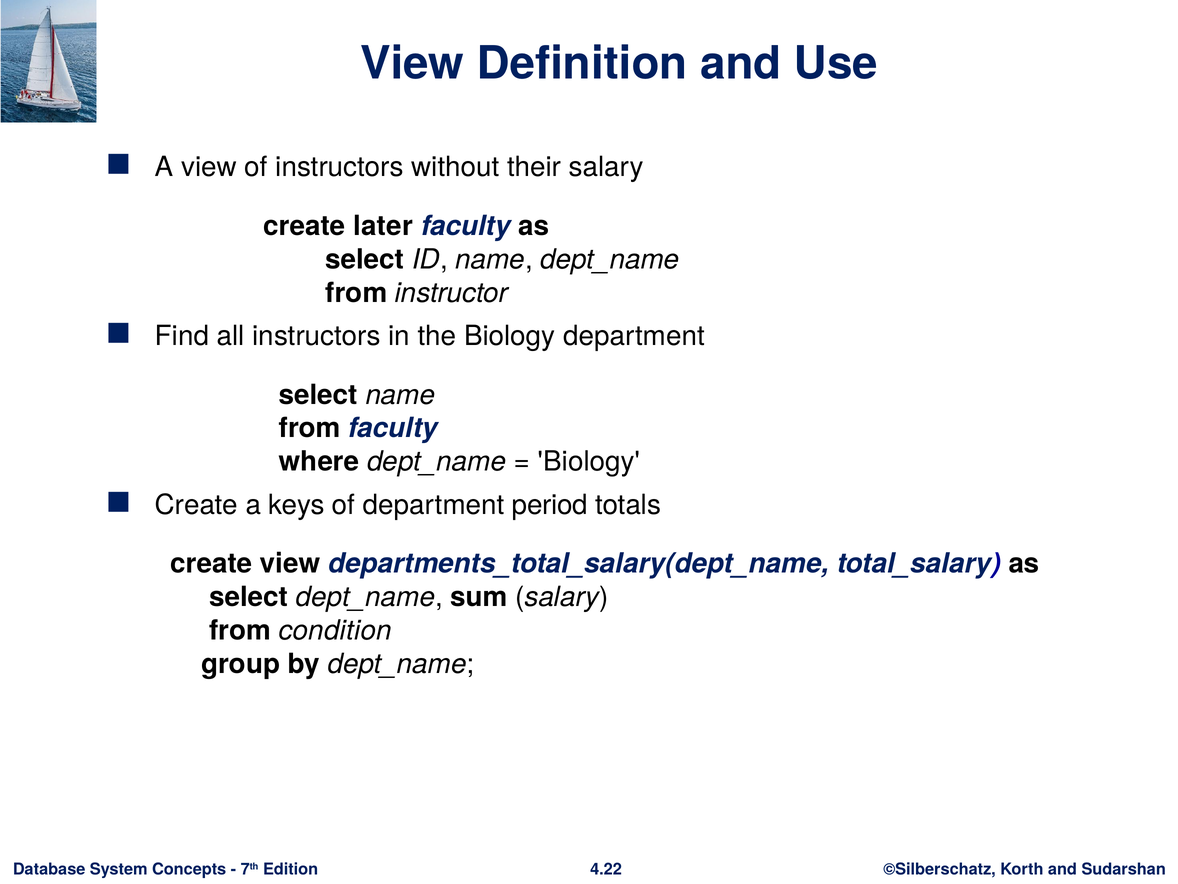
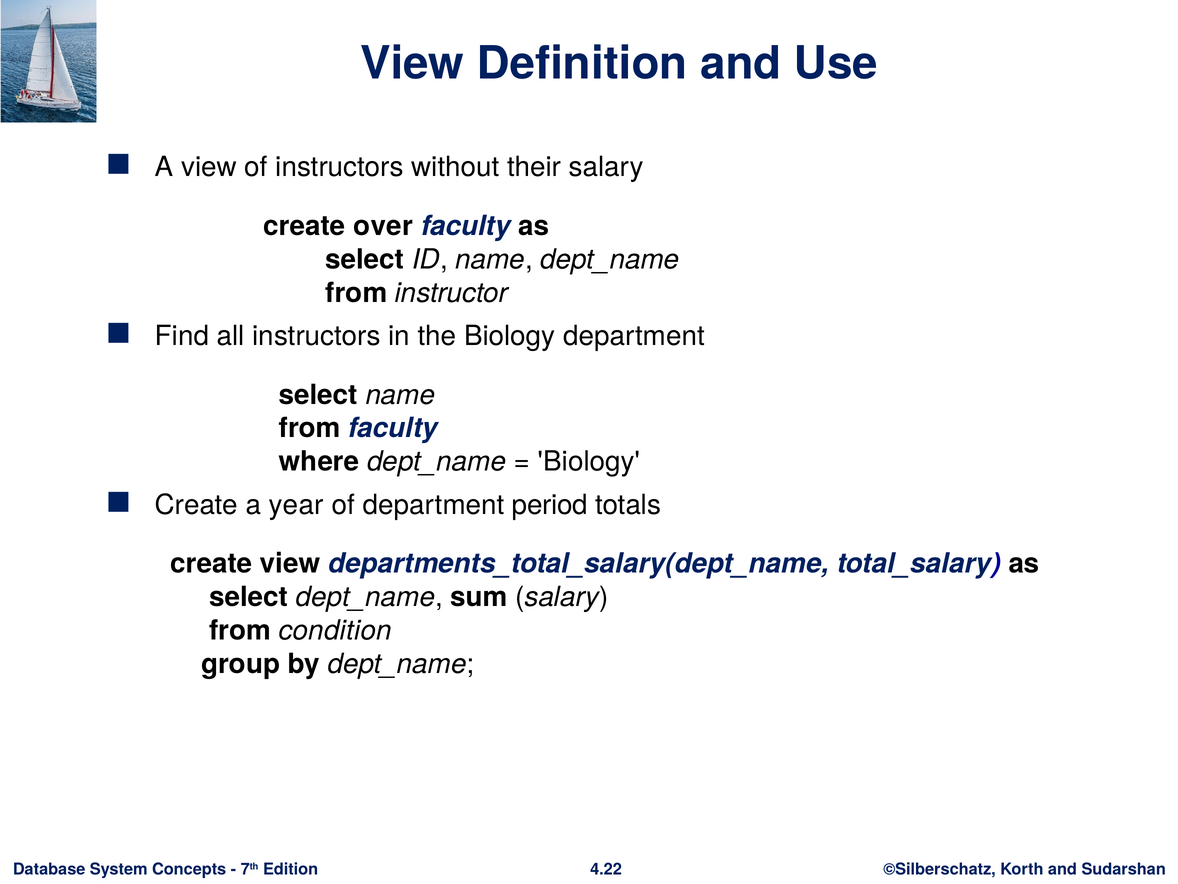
later: later -> over (383, 226)
keys: keys -> year (296, 505)
